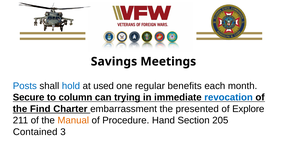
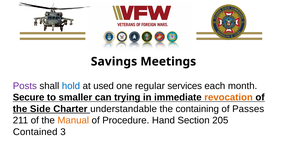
Posts colour: blue -> purple (25, 86)
benefits: benefits -> services (185, 86)
column: column -> smaller (75, 97)
revocation colour: blue -> orange (229, 97)
Find: Find -> Side (40, 109)
embarrassment: embarrassment -> understandable (124, 109)
presented: presented -> containing (197, 109)
Explore: Explore -> Passes (248, 109)
